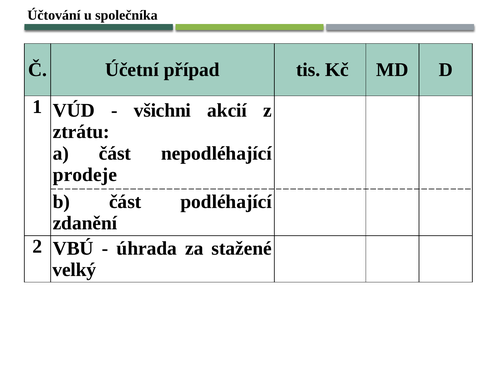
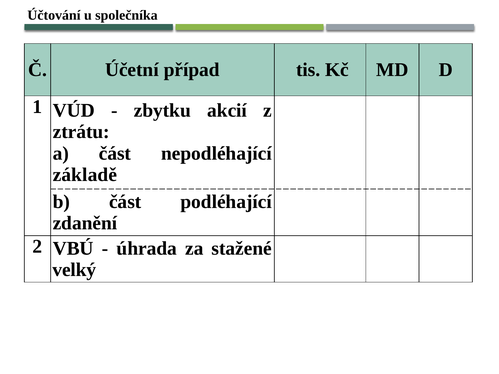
všichni: všichni -> zbytku (162, 110)
prodeje: prodeje -> základě (85, 175)
